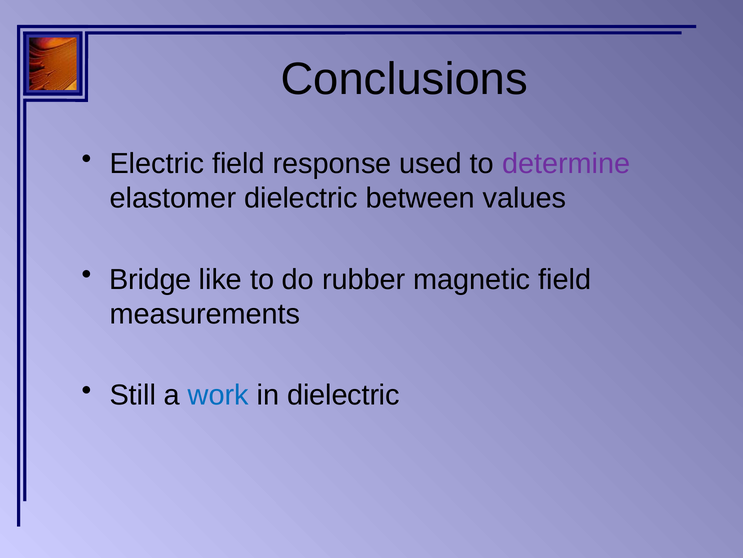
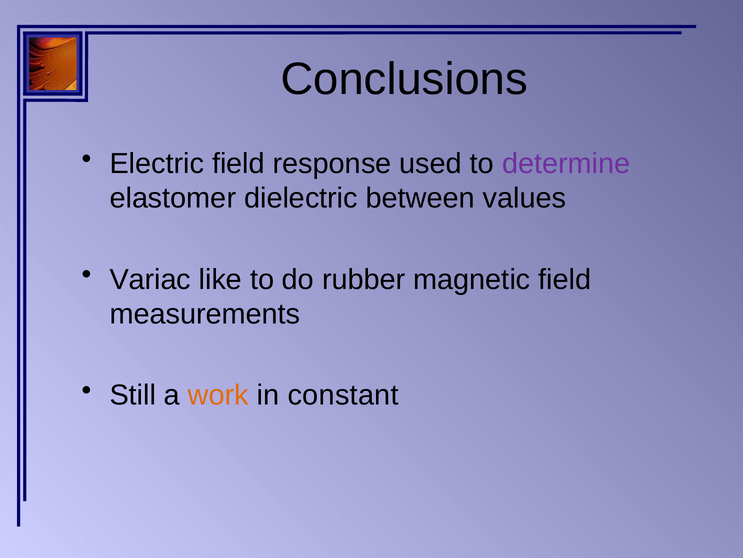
Bridge: Bridge -> Variac (150, 279)
work colour: blue -> orange (218, 395)
in dielectric: dielectric -> constant (343, 395)
